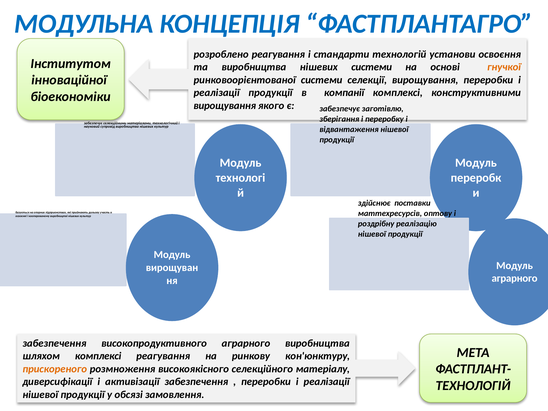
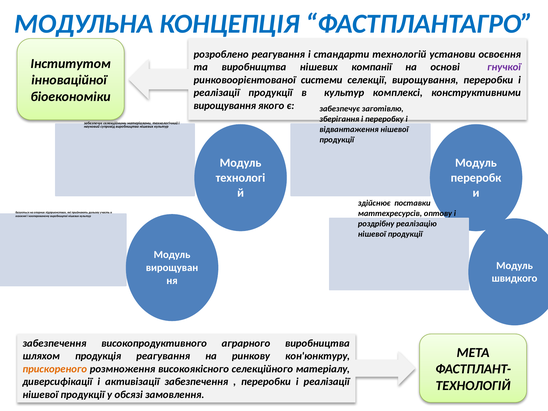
нішевих системи: системи -> компанії (372, 67)
гнучкої colour: orange -> purple (504, 67)
в компанії: компанії -> культур (344, 93)
аграрного: аграрного -> швидкого (515, 278)
шляхом комплексі: комплексі -> продукція (98, 356)
